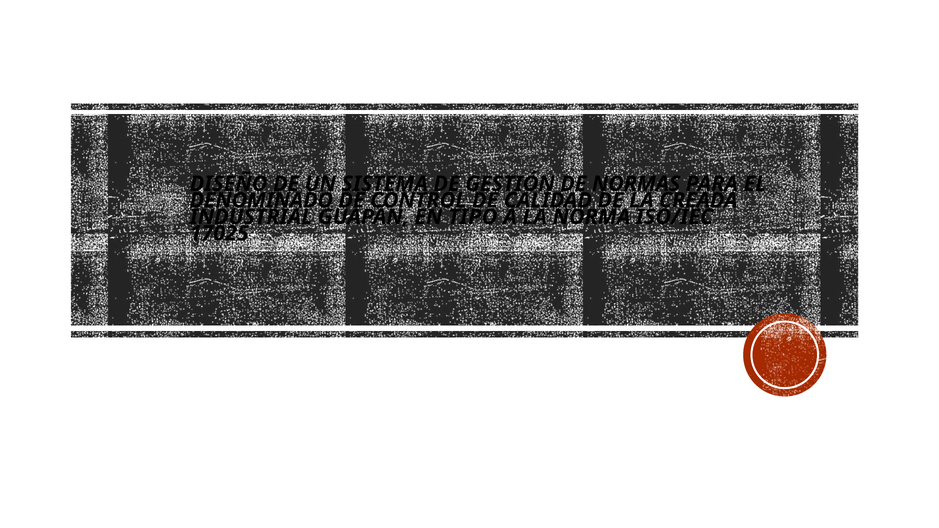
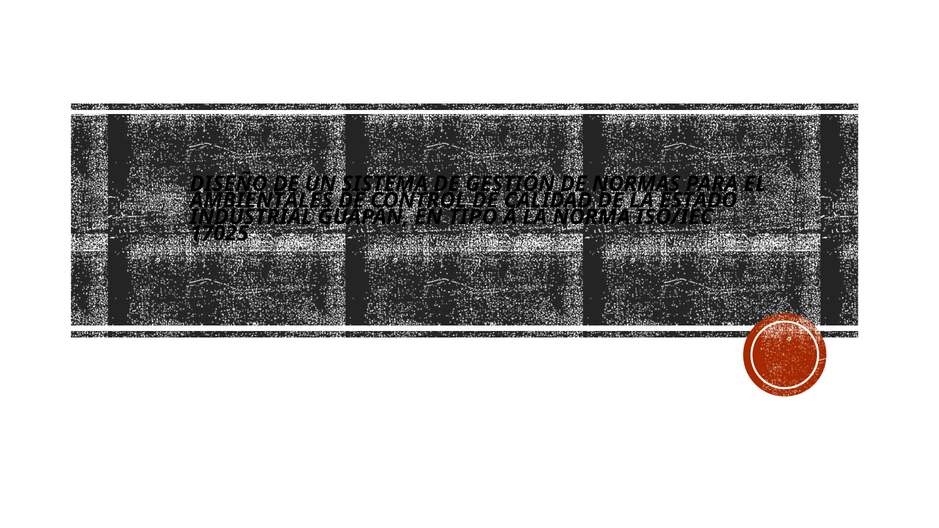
DENOMINADO: DENOMINADO -> AMBIENTALES (261, 200)
CREADA: CREADA -> ESTADO (698, 200)
